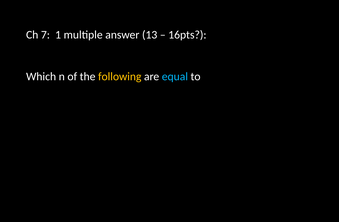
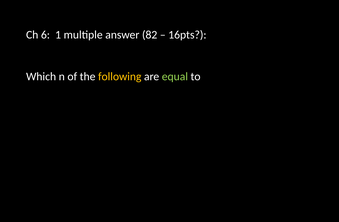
7: 7 -> 6 (45, 35)
13: 13 -> 82 (150, 35)
equal colour: light blue -> light green (175, 76)
